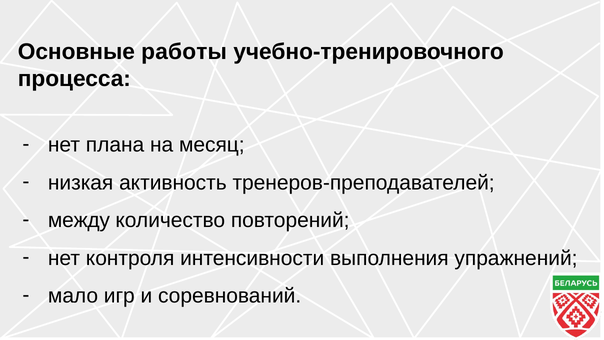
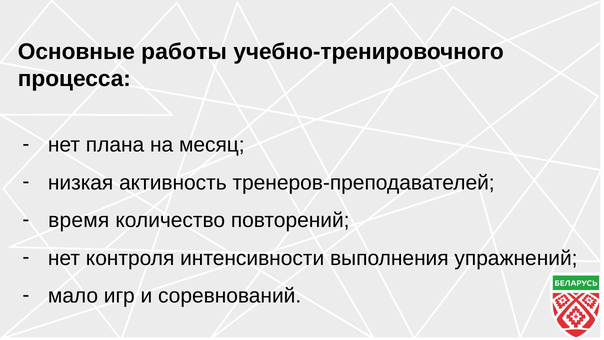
между: между -> время (79, 220)
